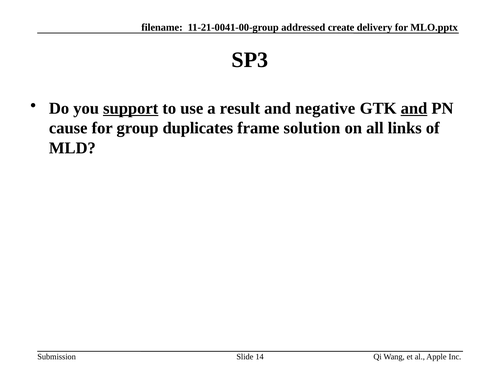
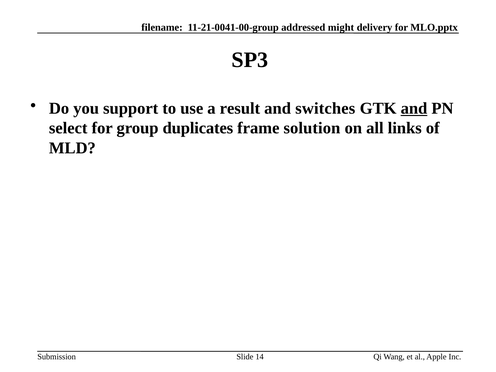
create: create -> might (341, 28)
support underline: present -> none (131, 108)
negative: negative -> switches (325, 108)
cause: cause -> select (68, 128)
